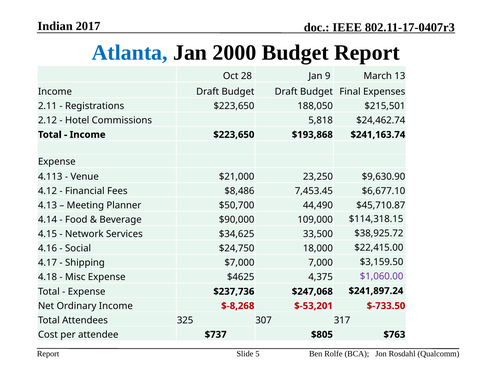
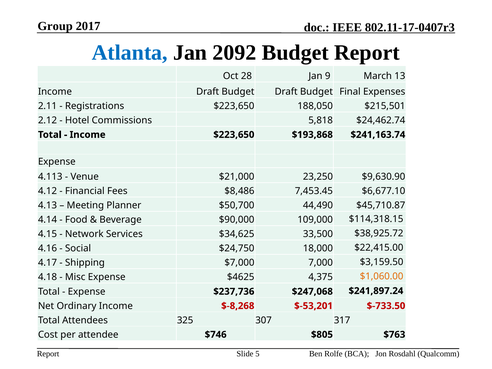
Indian: Indian -> Group (55, 26)
2000: 2000 -> 2092 (235, 53)
$1,060.00 colour: purple -> orange (382, 277)
$737: $737 -> $746 (216, 335)
